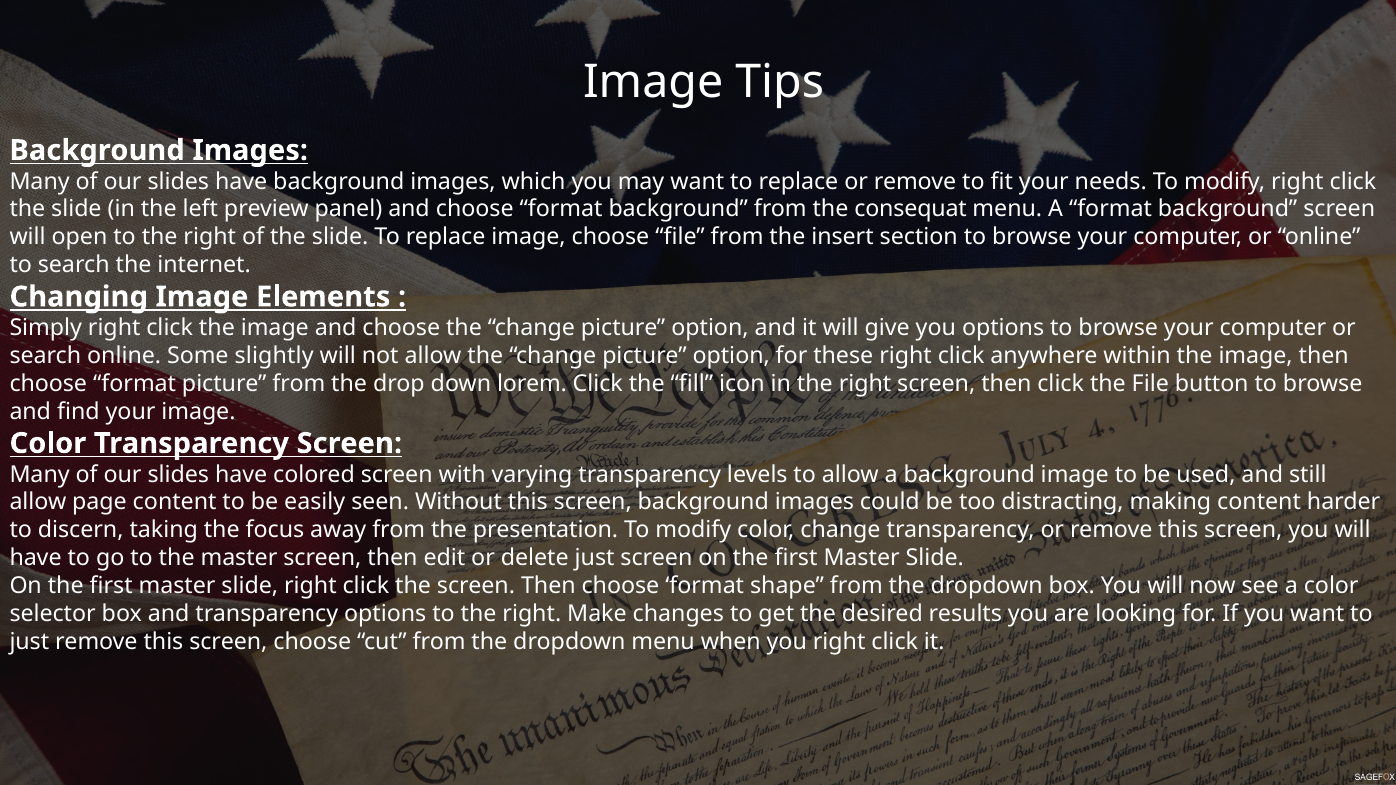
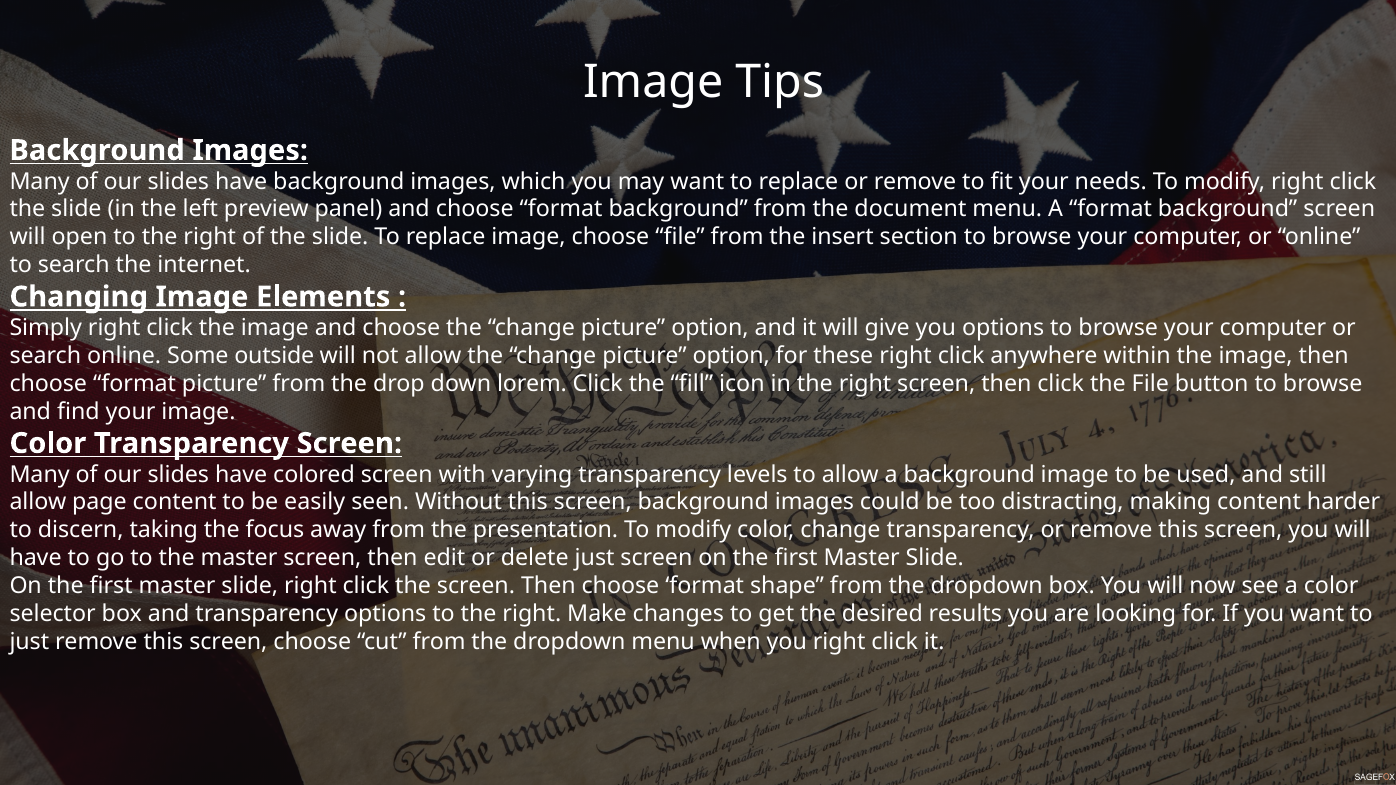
consequat: consequat -> document (910, 209)
slightly: slightly -> outside (274, 356)
